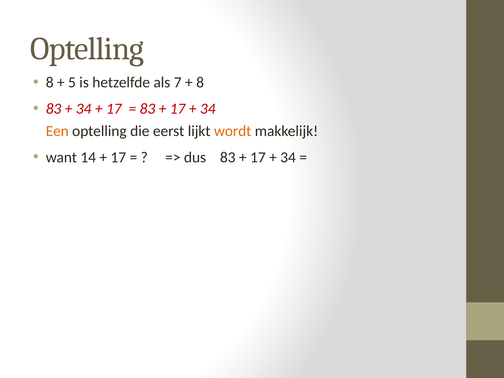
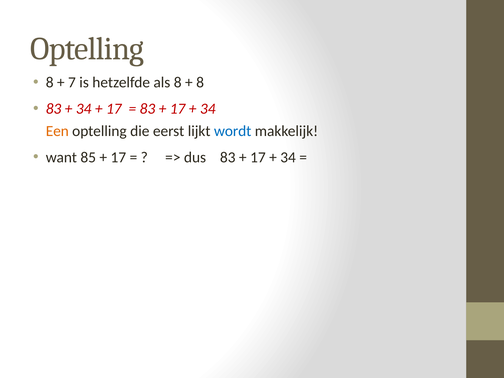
5: 5 -> 7 (72, 82)
als 7: 7 -> 8 (178, 82)
wordt colour: orange -> blue (233, 131)
14: 14 -> 85 (88, 157)
